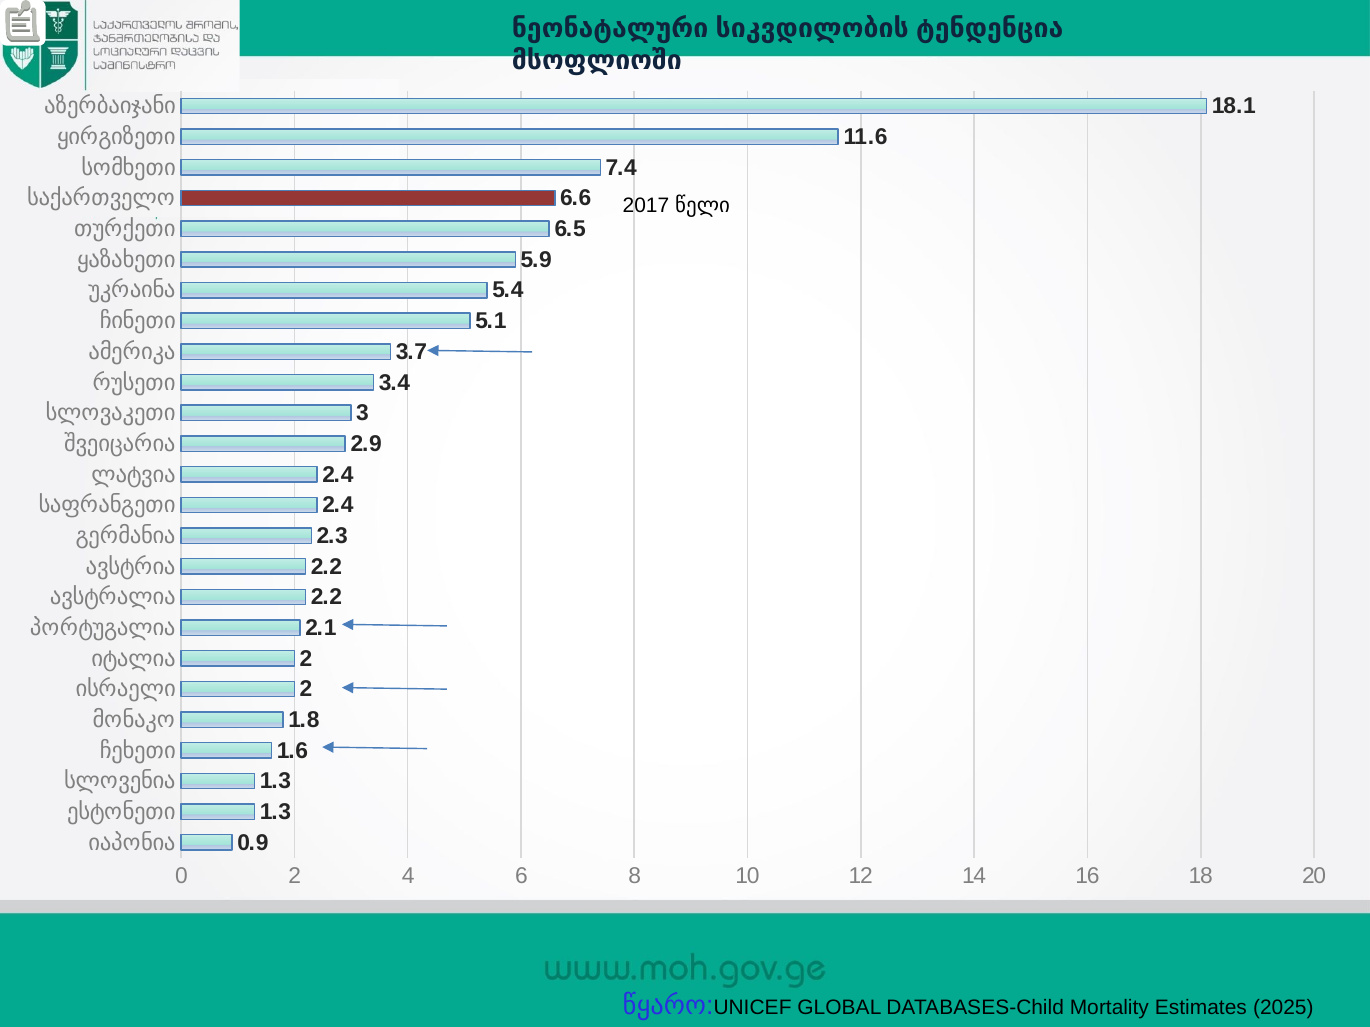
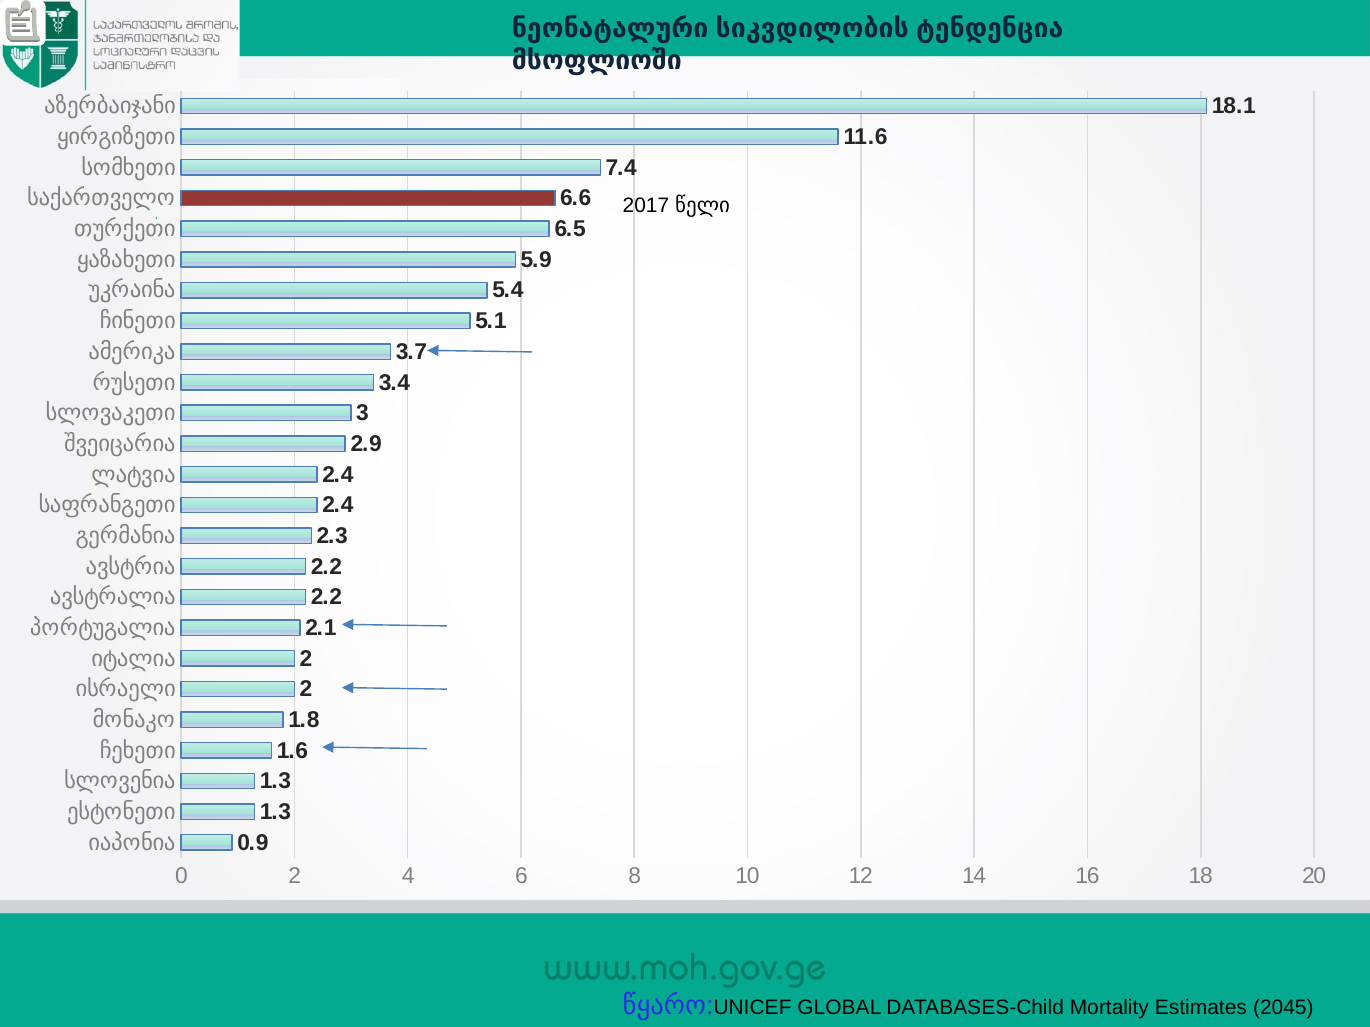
2025: 2025 -> 2045 (1283, 1008)
